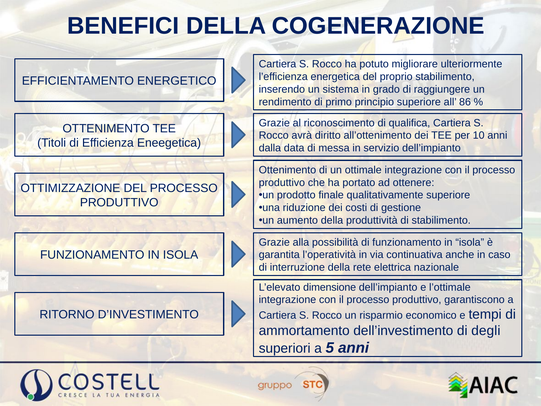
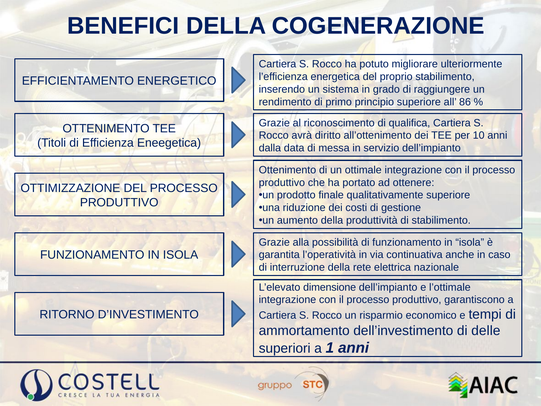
degli: degli -> delle (486, 331)
5: 5 -> 1 (330, 348)
